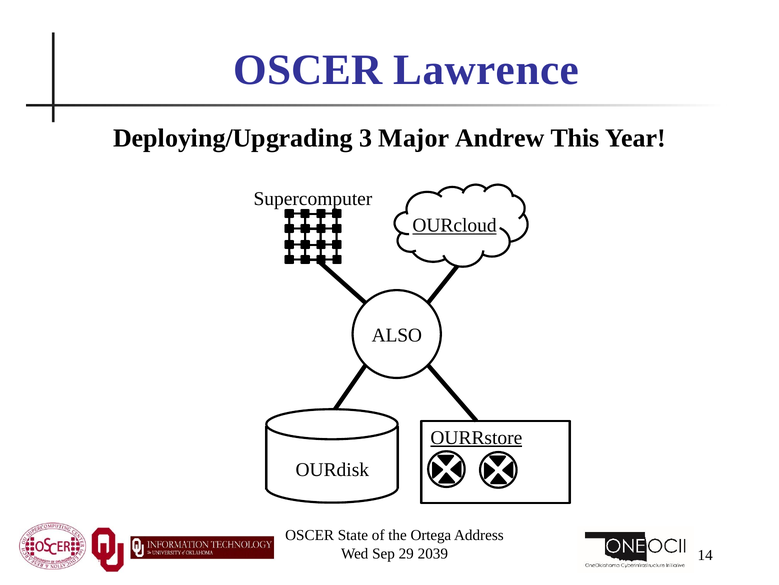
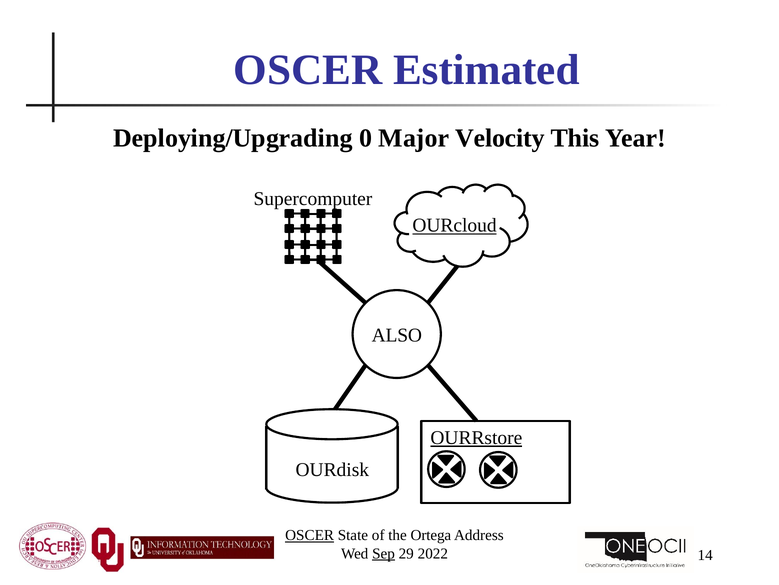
Lawrence: Lawrence -> Estimated (486, 70)
3: 3 -> 0 (365, 138)
Andrew: Andrew -> Velocity (500, 138)
OSCER underline: none -> present (310, 535)
Sep underline: none -> present (384, 553)
2039: 2039 -> 2022 (433, 553)
